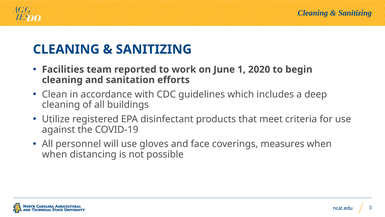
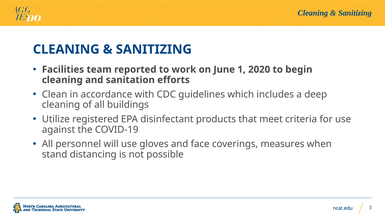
when: when -> stand (55, 154)
